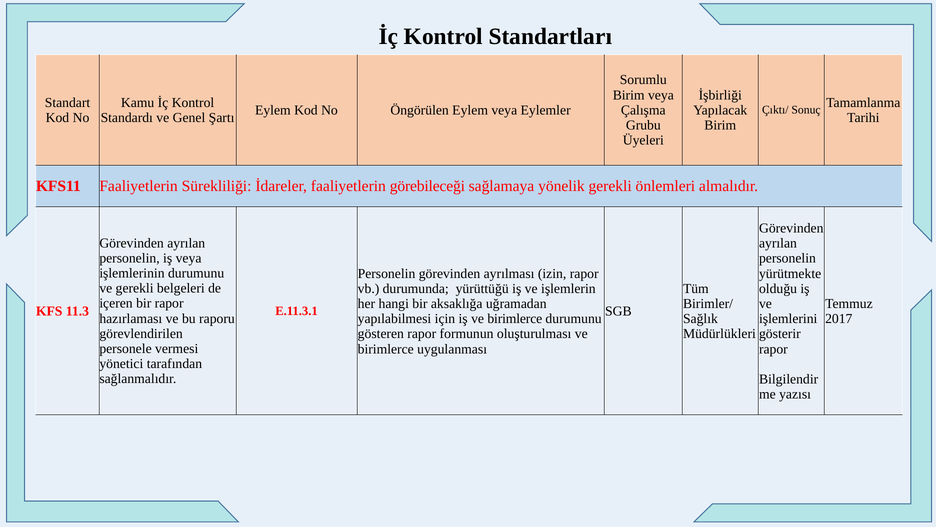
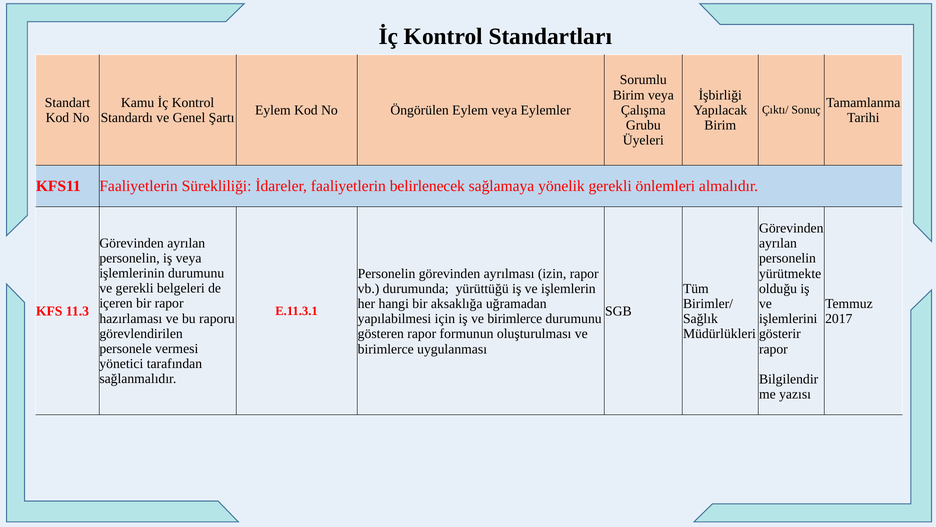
görebileceği: görebileceği -> belirlenecek (427, 186)
